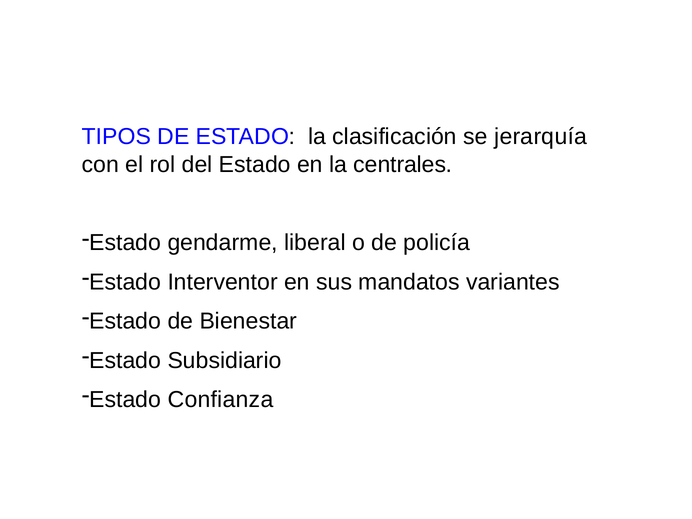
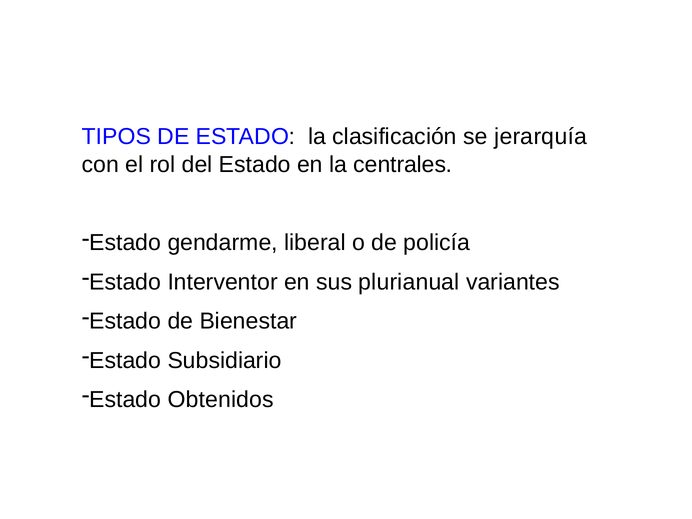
mandatos: mandatos -> plurianual (409, 282)
Confianza: Confianza -> Obtenidos (221, 400)
